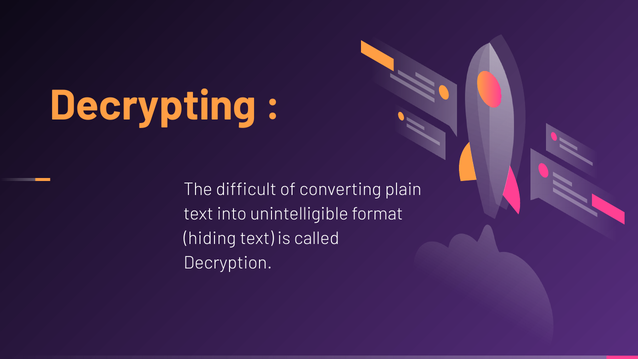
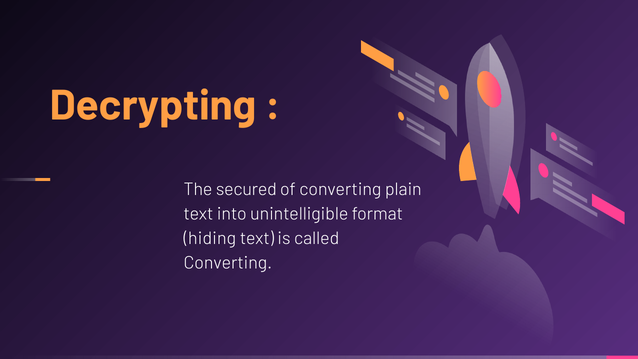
difficult: difficult -> secured (246, 189)
Decryption: Decryption -> Converting (228, 263)
